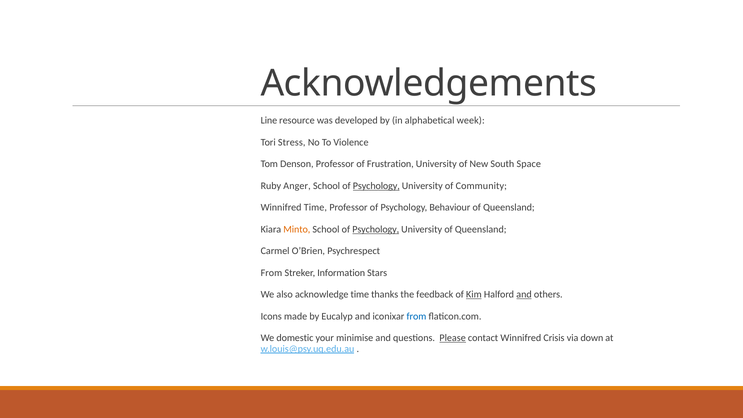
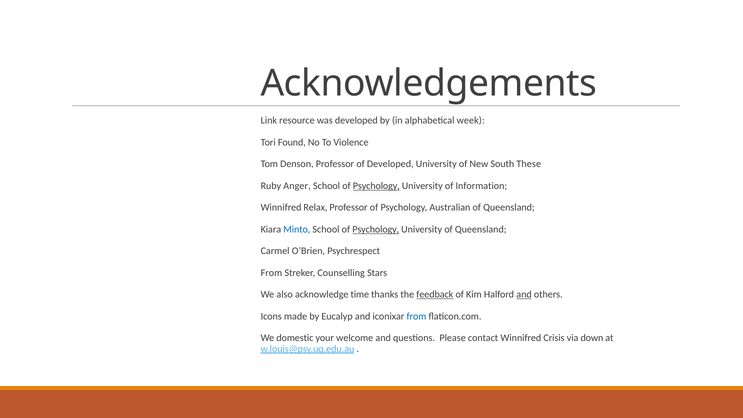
Line: Line -> Link (269, 121)
Stress: Stress -> Found (292, 142)
of Frustration: Frustration -> Developed (390, 164)
Space: Space -> These (529, 164)
Community: Community -> Information (481, 186)
Winnifred Time: Time -> Relax (315, 208)
Behaviour: Behaviour -> Australian (450, 208)
Minto colour: orange -> blue (297, 229)
Information: Information -> Counselling (341, 273)
feedback underline: none -> present (435, 294)
Kim underline: present -> none (474, 294)
minimise: minimise -> welcome (355, 338)
Please underline: present -> none (453, 338)
